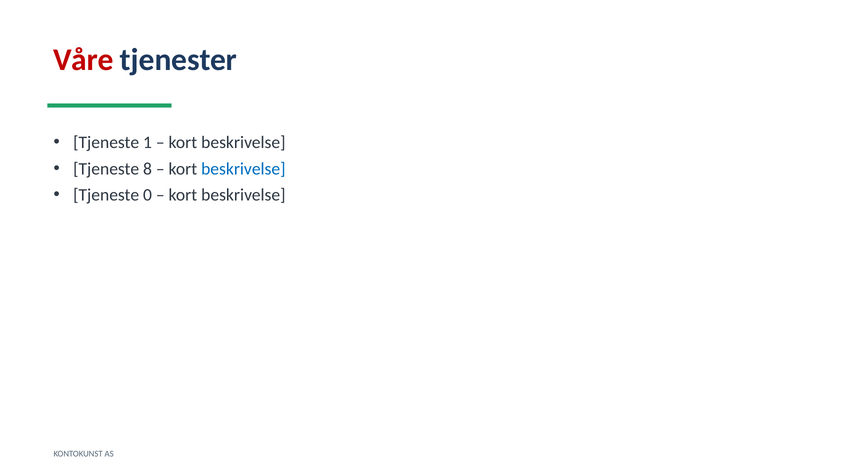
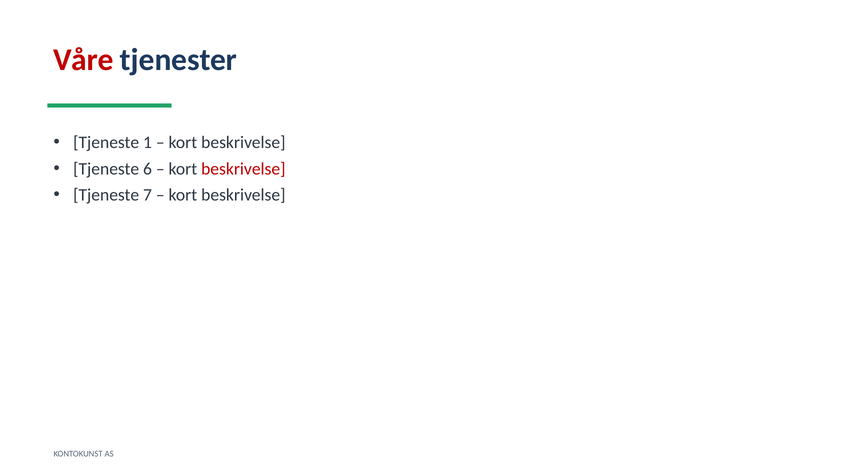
8: 8 -> 6 (147, 169)
beskrivelse colour: blue -> red (243, 169)
0: 0 -> 7 (147, 195)
